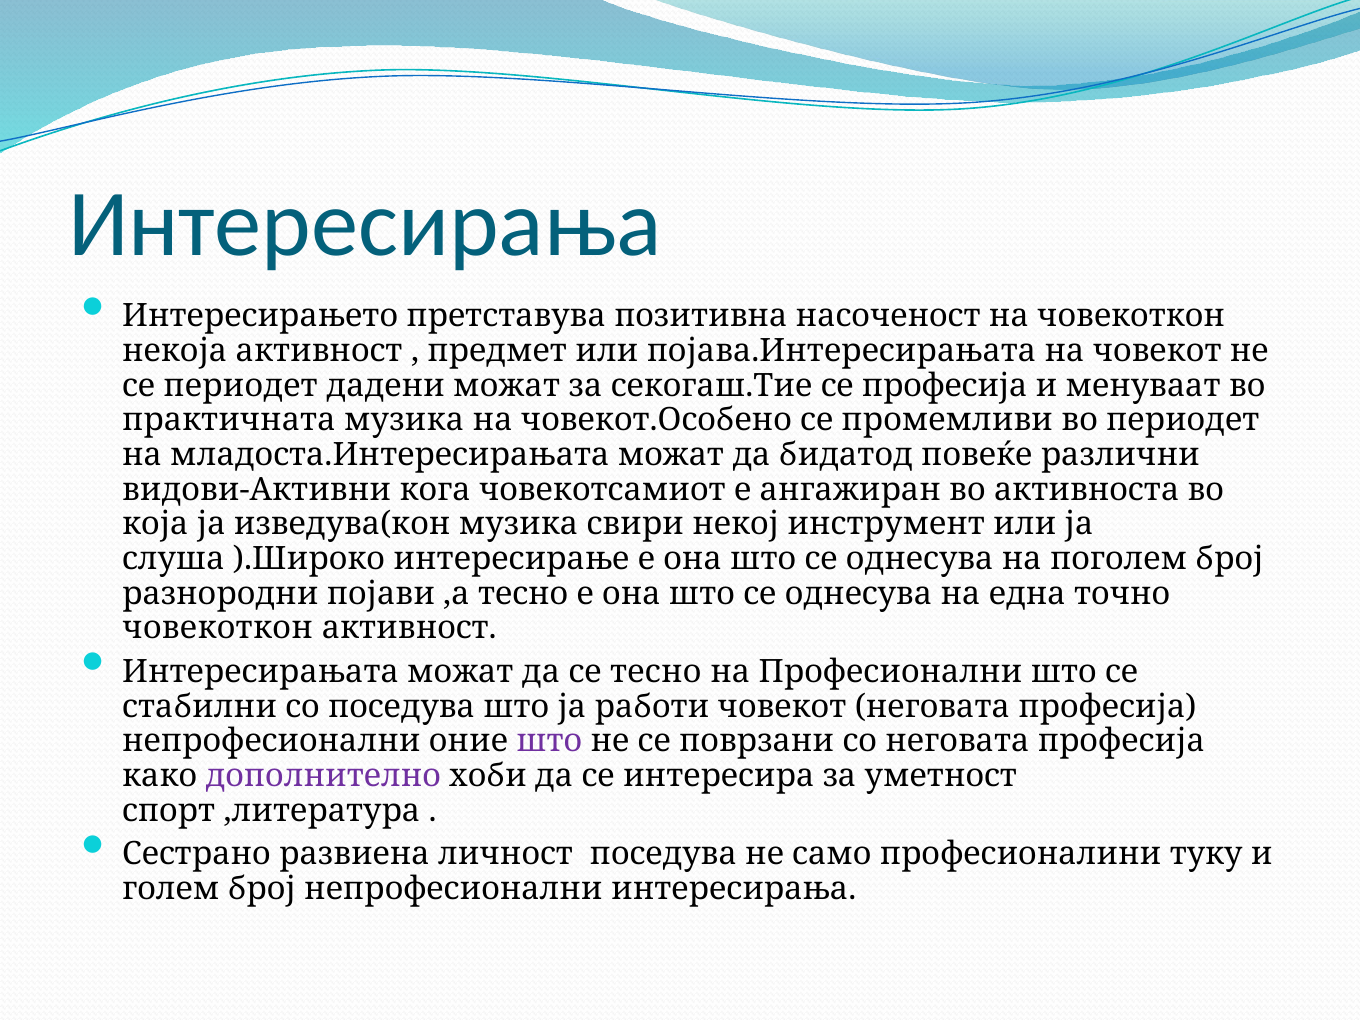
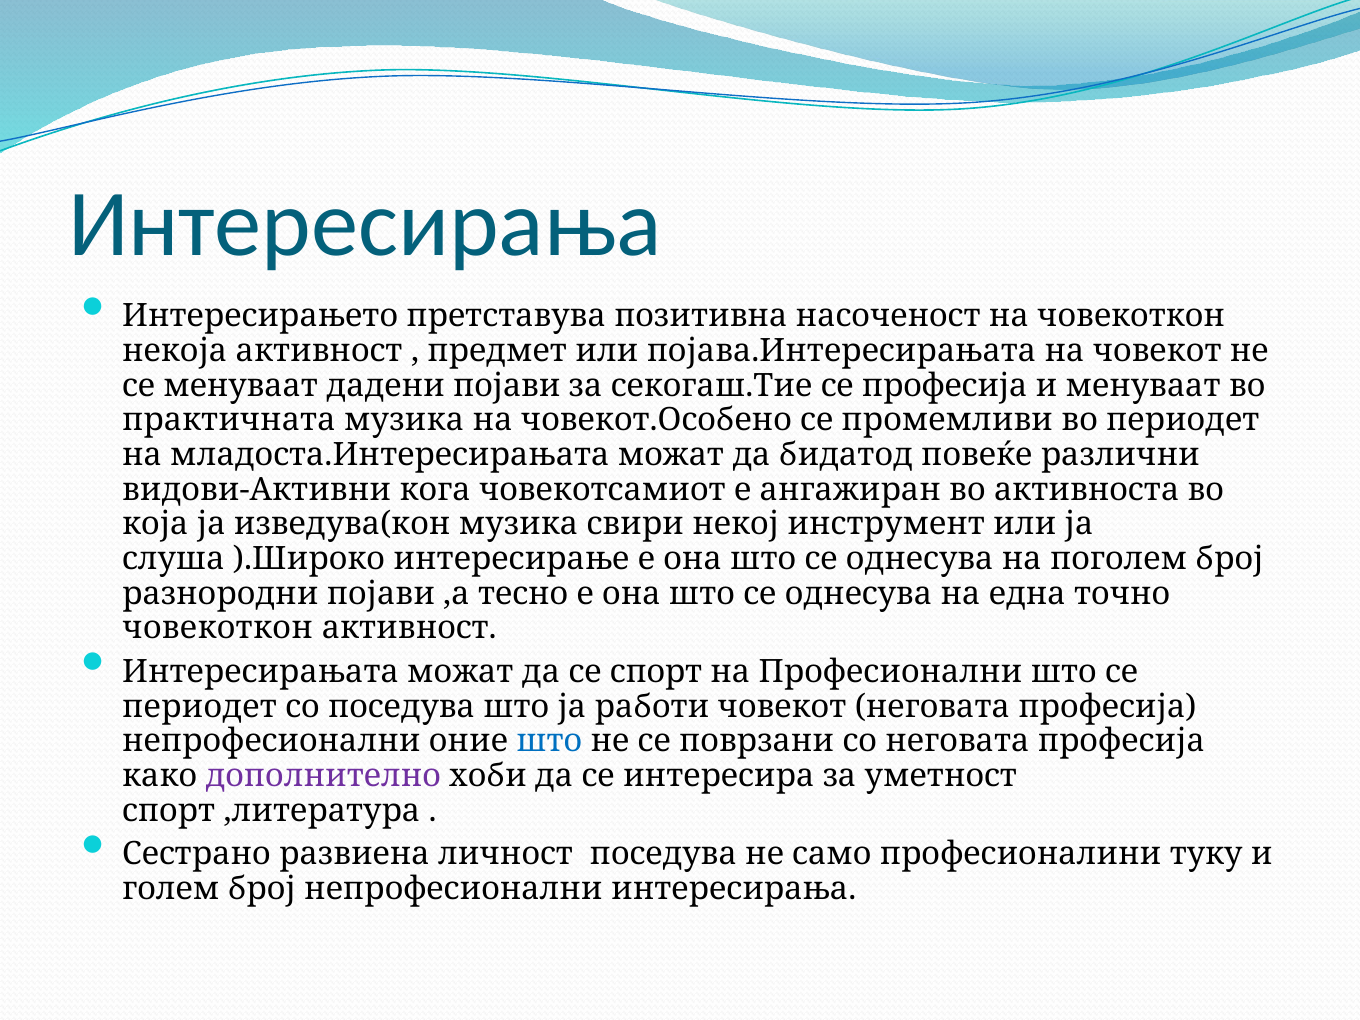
се периодет: периодет -> менуваат (241, 385)
дадени можат: можат -> појави (507, 385)
се тесно: тесно -> спорт (656, 672)
стабилни: стабилни -> периодет (200, 707)
што colour: purple -> blue (549, 741)
